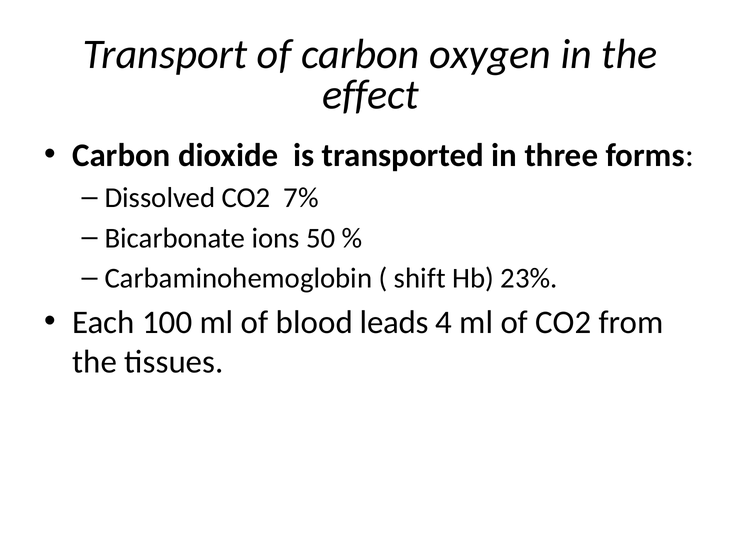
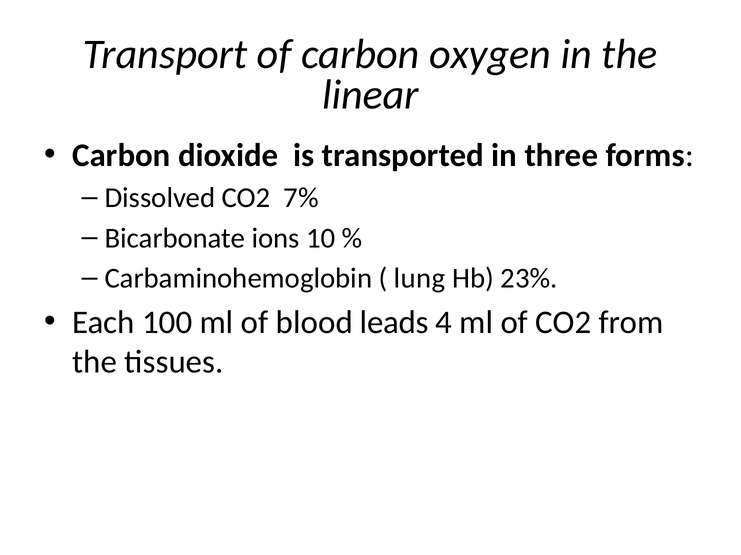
effect: effect -> linear (370, 95)
50: 50 -> 10 (321, 238)
shift: shift -> lung (420, 279)
